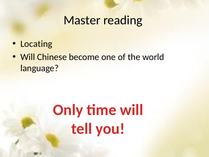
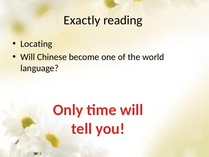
Master: Master -> Exactly (82, 20)
